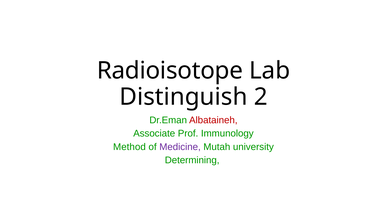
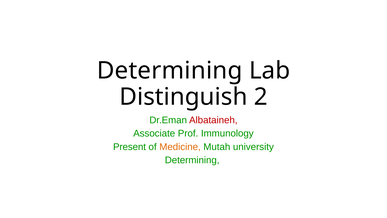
Radioisotope: Radioisotope -> Determining (170, 71)
Method: Method -> Present (130, 147)
Medicine colour: purple -> orange (180, 147)
